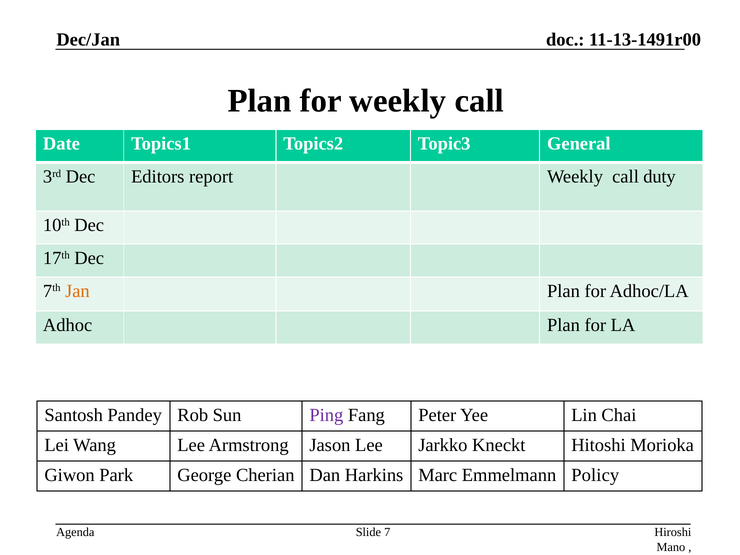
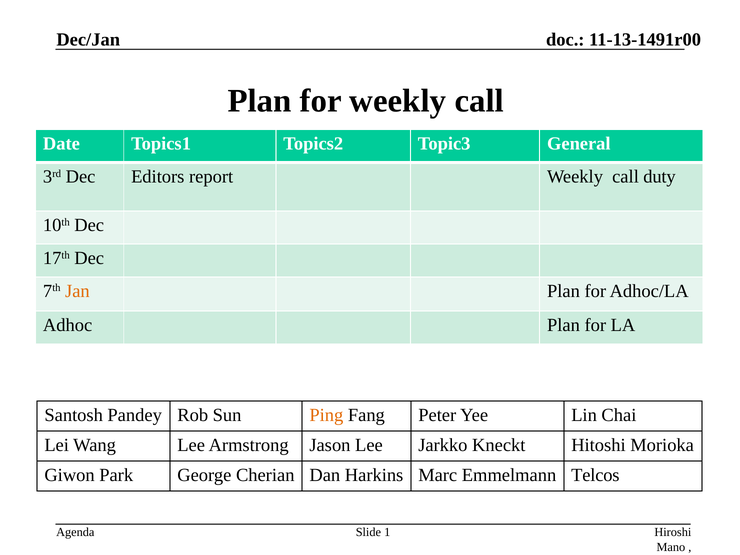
Ping colour: purple -> orange (326, 415)
Policy: Policy -> Telcos (595, 475)
7: 7 -> 1 (387, 532)
